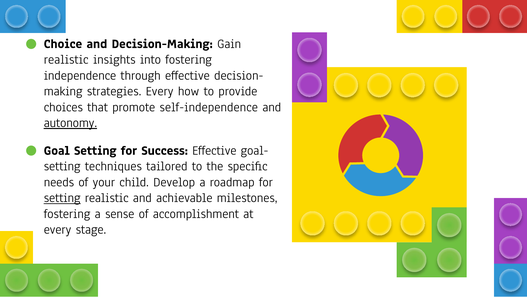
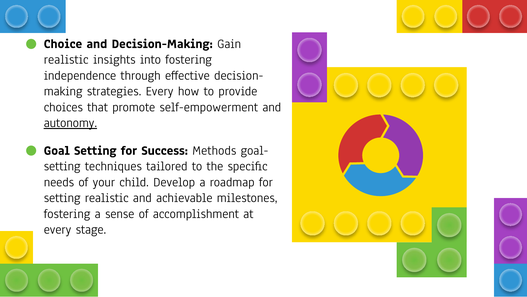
self-independence: self-independence -> self-empowerment (209, 107)
Success Effective: Effective -> Methods (214, 150)
setting underline: present -> none (62, 198)
